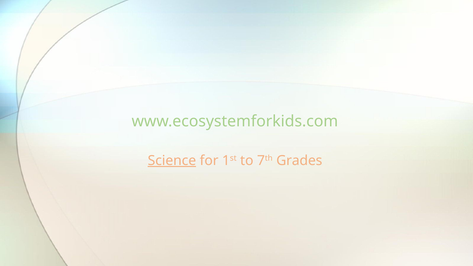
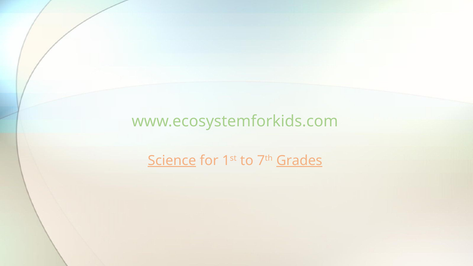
Grades underline: none -> present (299, 161)
